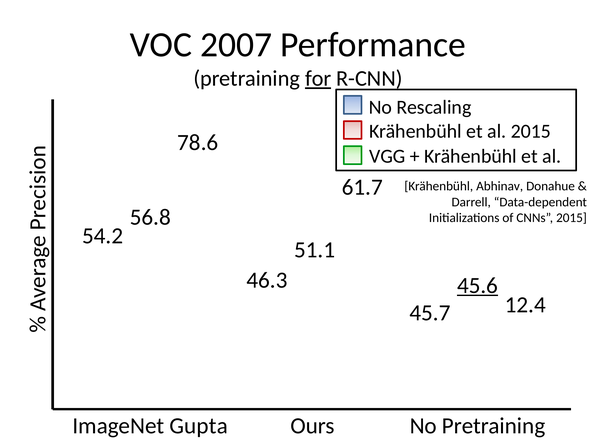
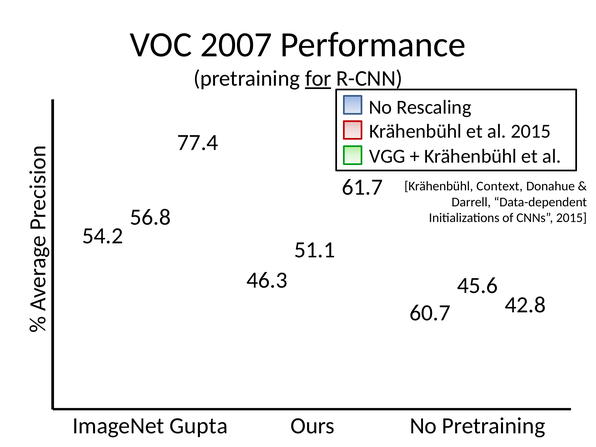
78.6: 78.6 -> 77.4 (198, 143)
Abhinav: Abhinav -> Context (500, 186)
45.6 underline: present -> none (478, 285)
12.4: 12.4 -> 42.8 (525, 305)
45.7: 45.7 -> 60.7 (430, 313)
